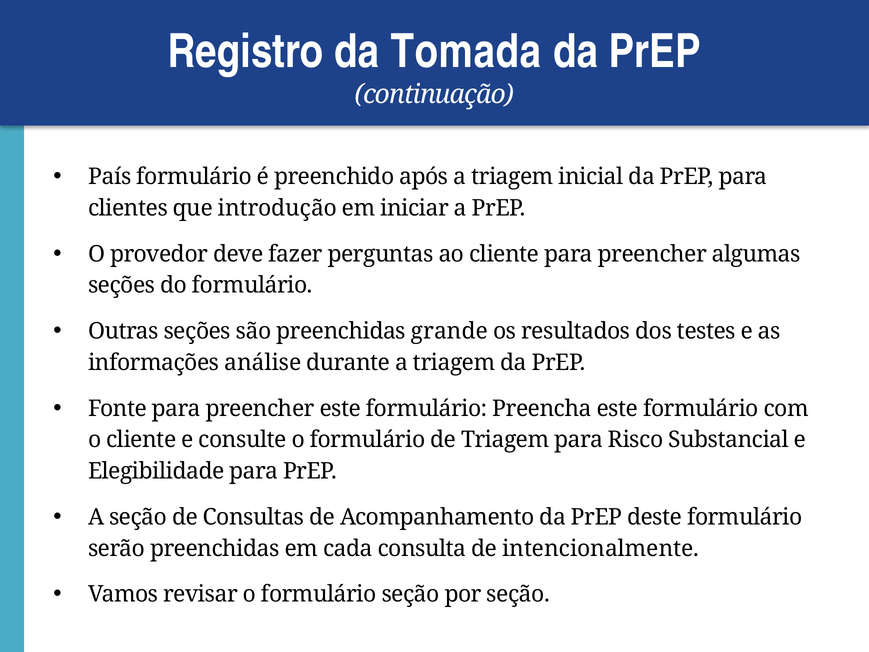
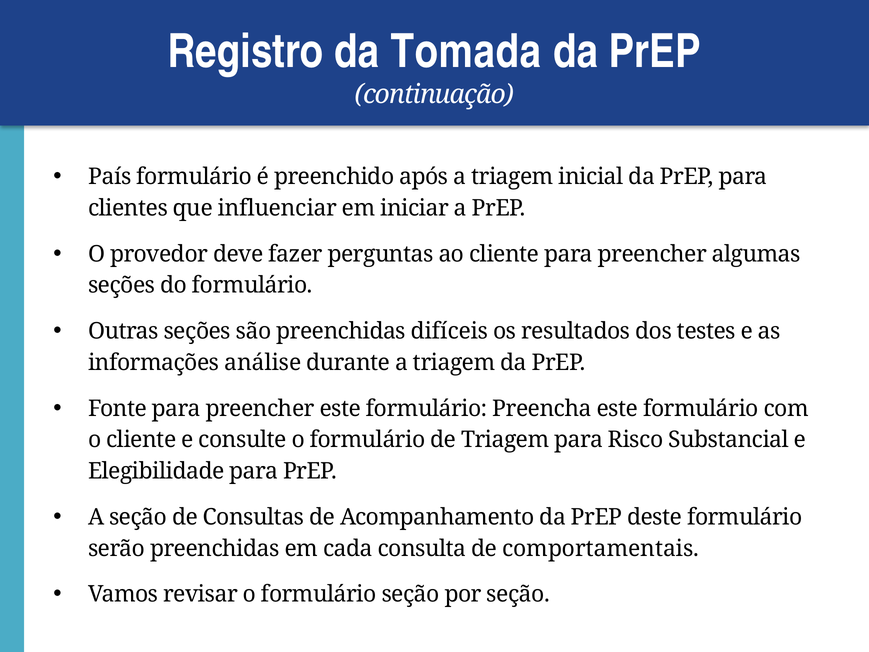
introdução: introdução -> influenciar (277, 208)
grande: grande -> difíceis (450, 331)
intencionalmente: intencionalmente -> comportamentais (601, 548)
